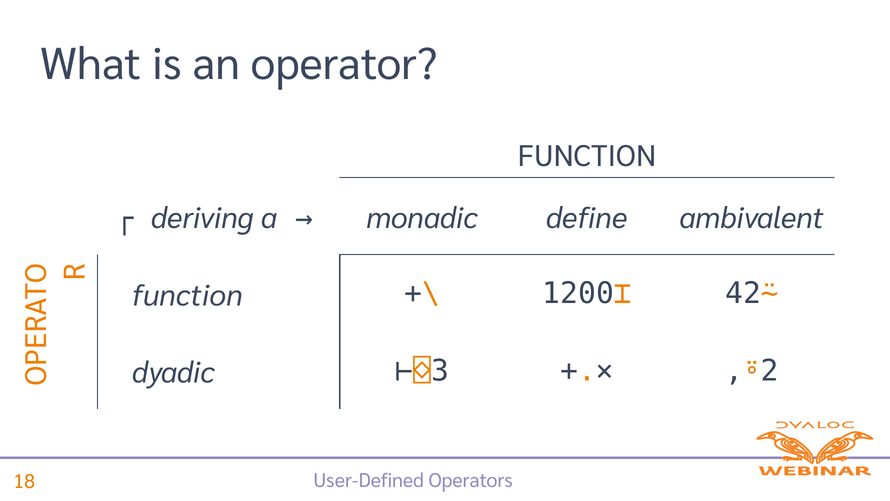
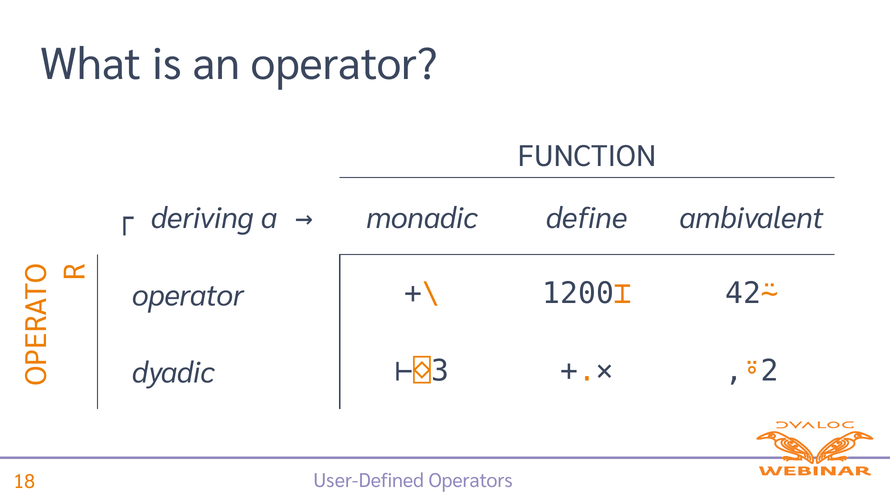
function: function -> operator (188, 296)
